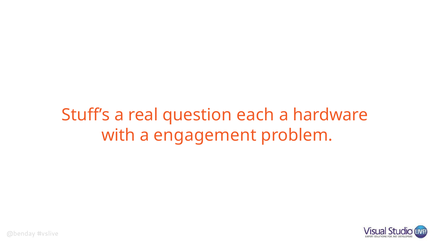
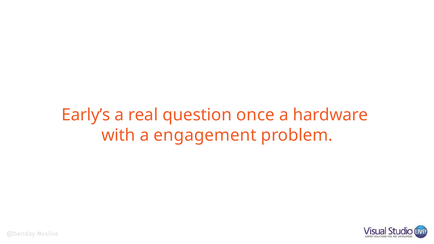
Stuff’s: Stuff’s -> Early’s (86, 115)
each: each -> once (255, 115)
